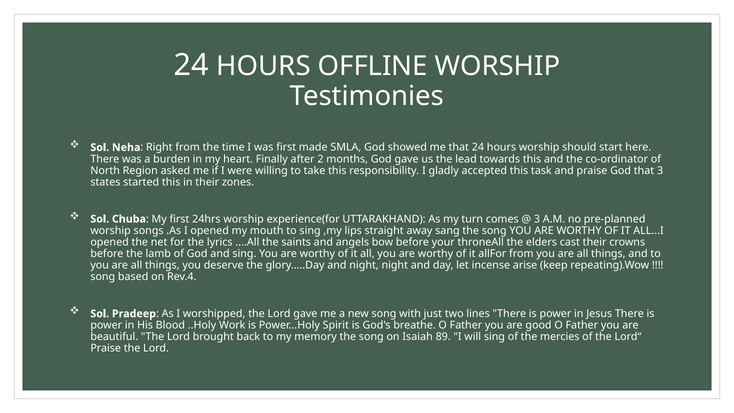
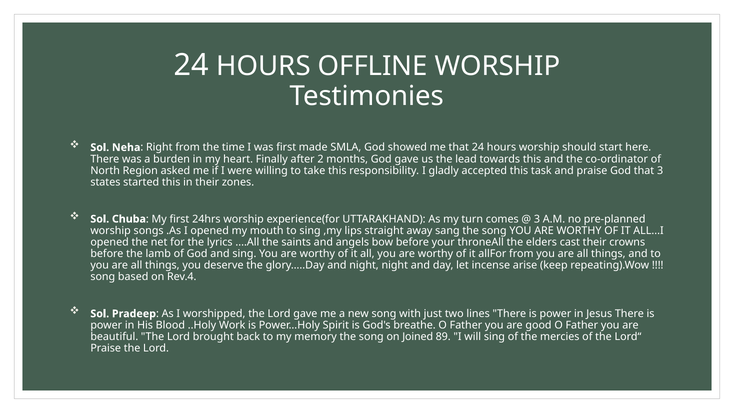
Isaiah: Isaiah -> Joined (418, 337)
